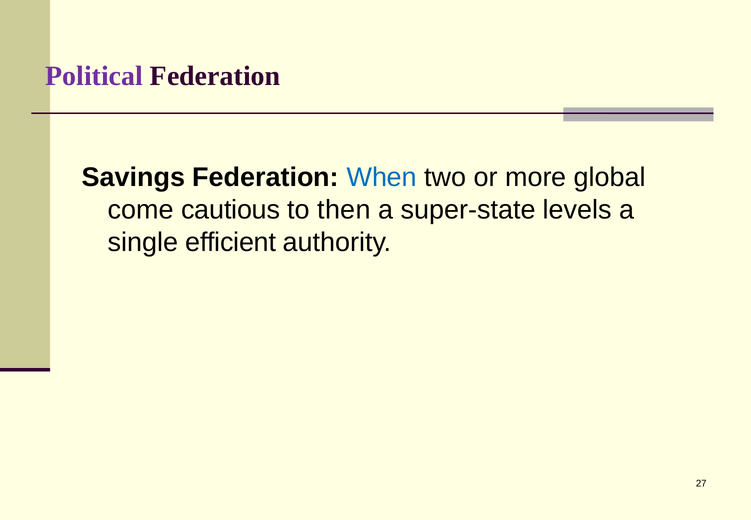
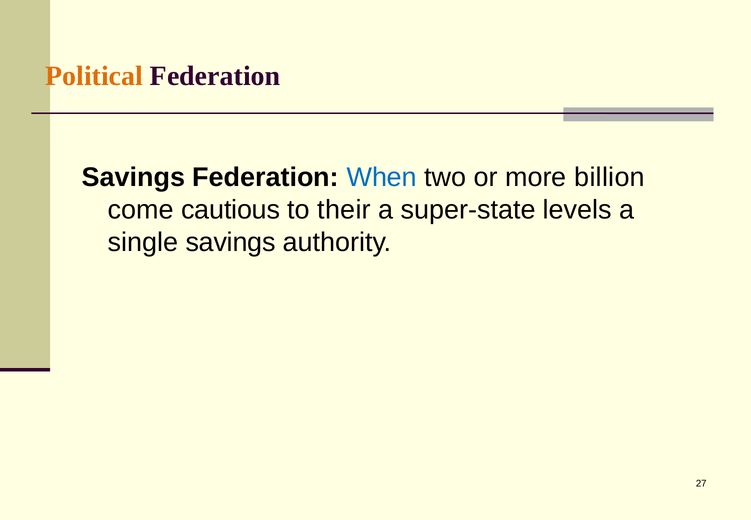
Political colour: purple -> orange (94, 76)
global: global -> billion (610, 178)
then: then -> their (344, 210)
single efficient: efficient -> savings (231, 242)
